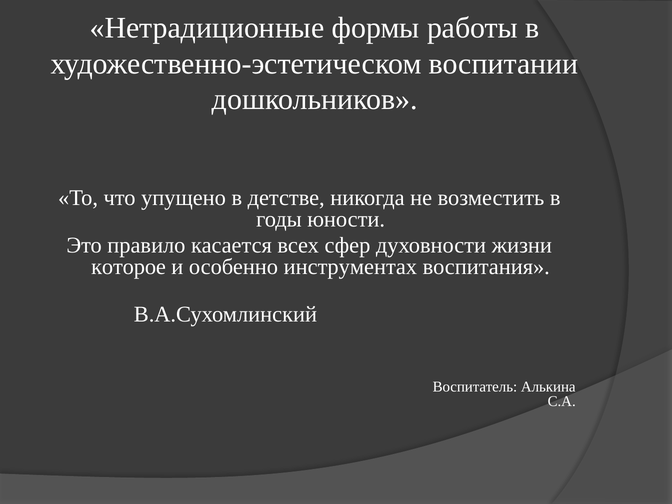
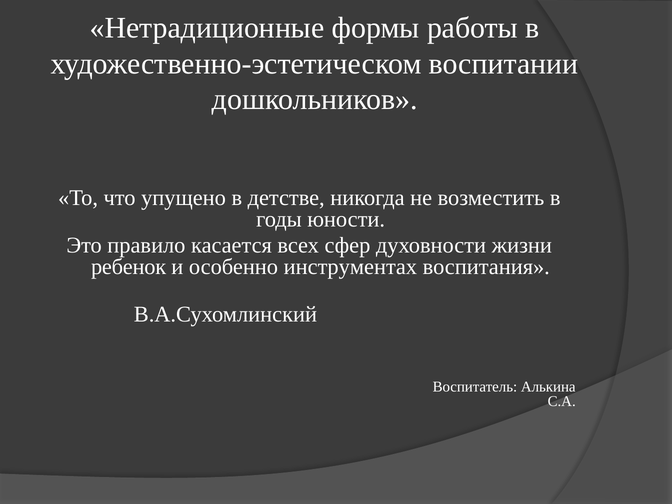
которое: которое -> ребенок (129, 267)
